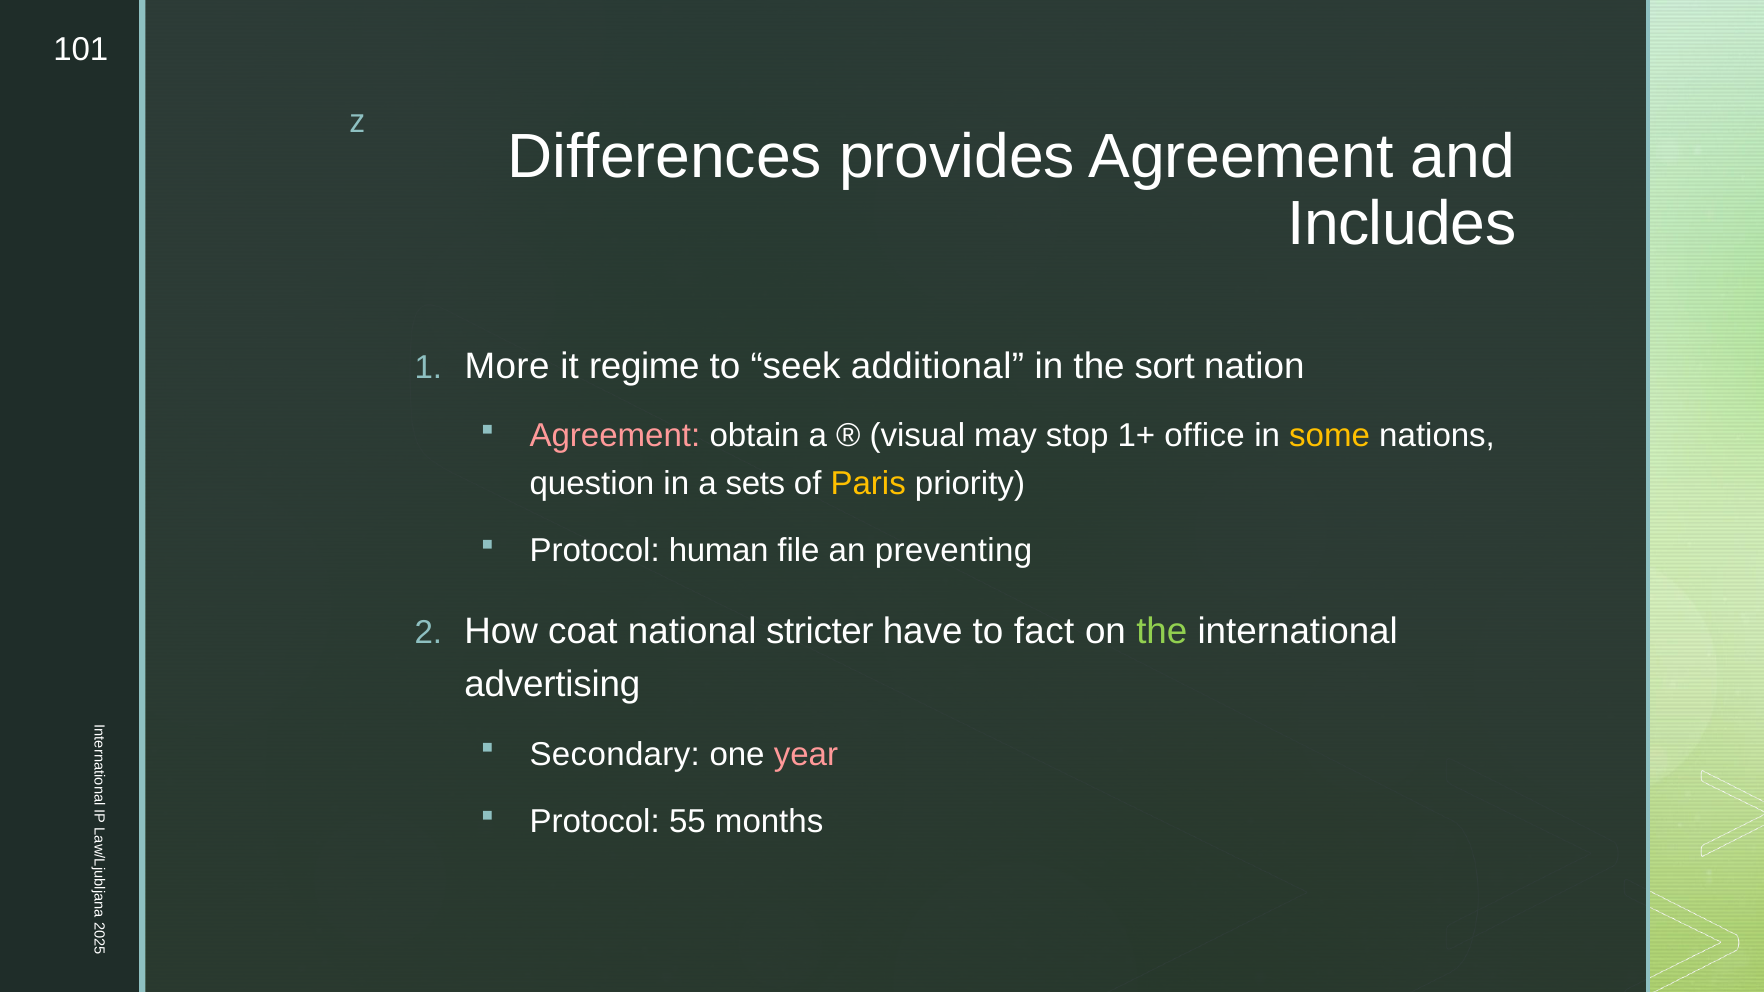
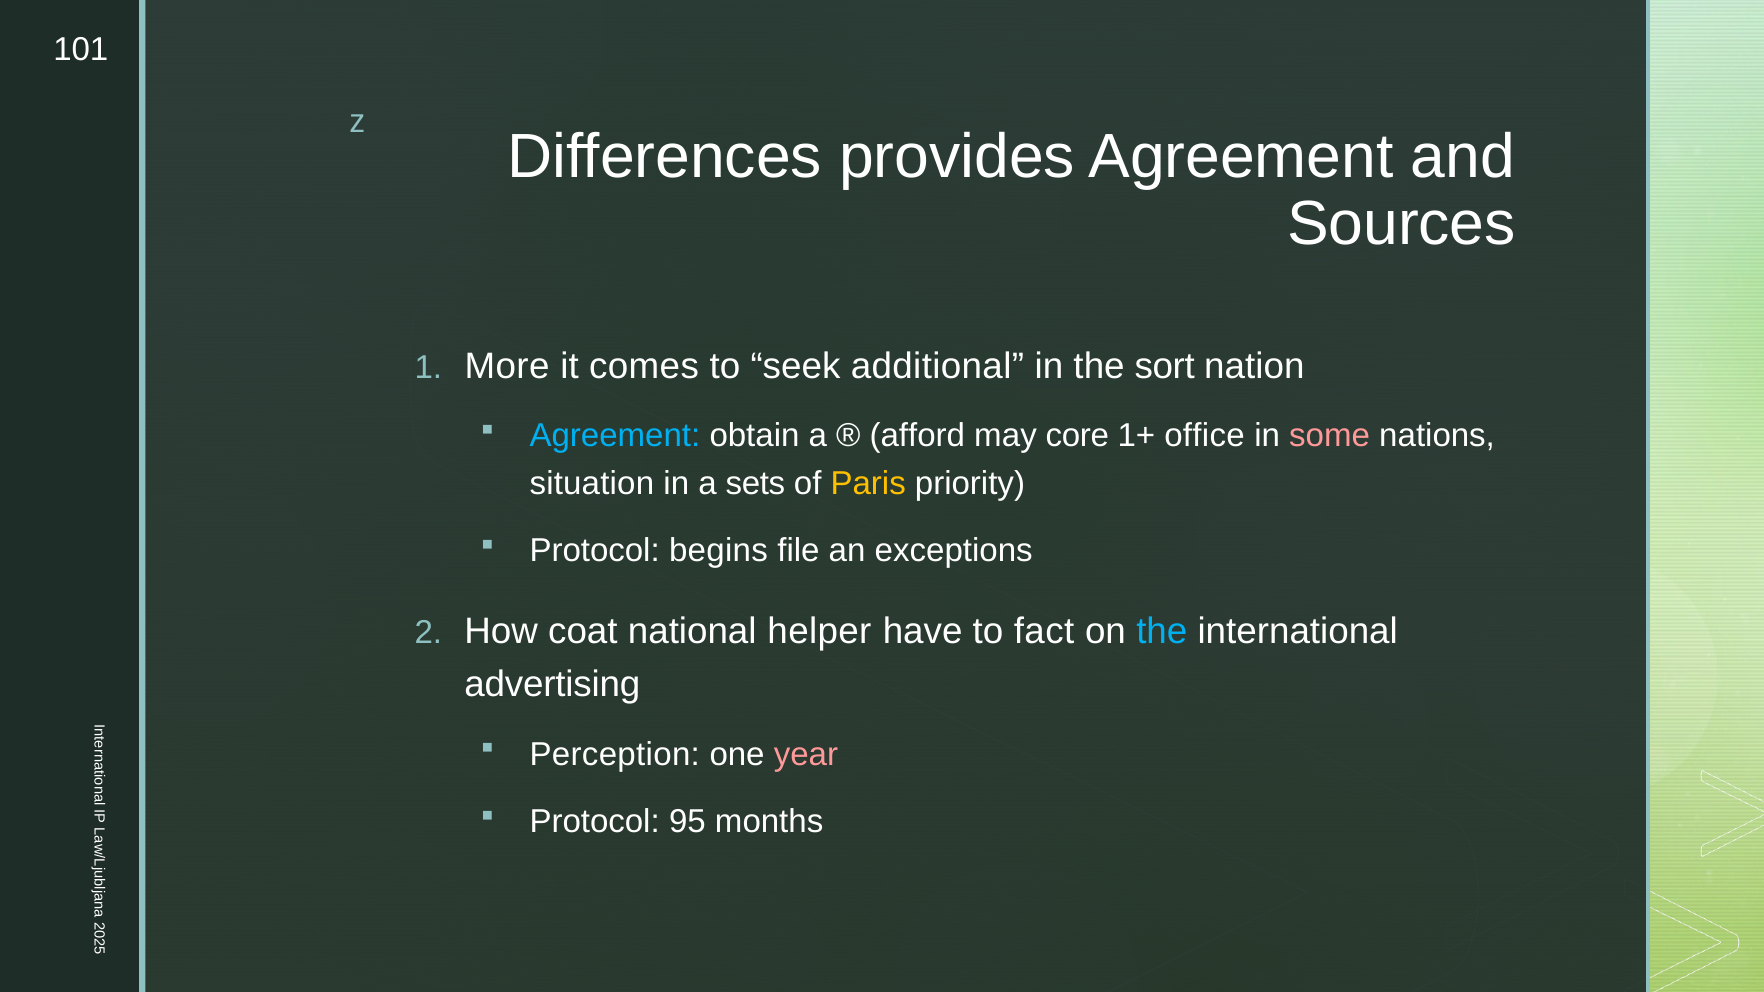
Includes: Includes -> Sources (1402, 224)
regime: regime -> comes (644, 366)
Agreement colour: pink -> light blue (615, 436)
visual: visual -> afford (917, 436)
stop: stop -> core (1077, 436)
some colour: yellow -> pink (1330, 436)
question: question -> situation (592, 483)
human: human -> begins (718, 551)
preventing: preventing -> exceptions (954, 551)
stricter: stricter -> helper (819, 632)
the colour: light green -> light blue (1162, 632)
Secondary: Secondary -> Perception (615, 754)
55: 55 -> 95 (687, 822)
